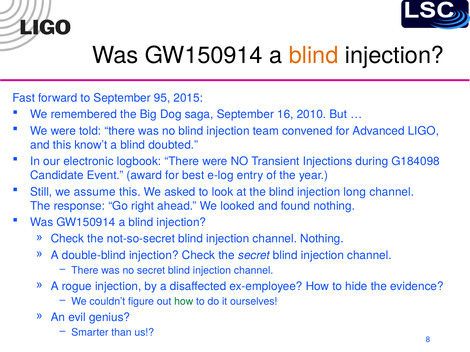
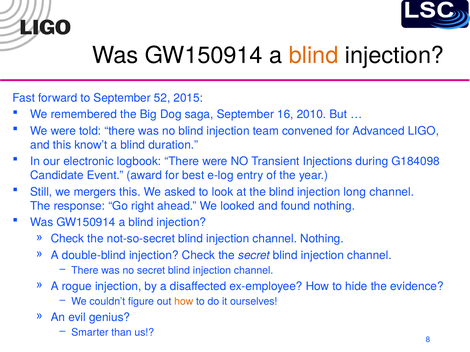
95: 95 -> 52 (162, 98)
doubted: doubted -> duration (173, 145)
assume: assume -> mergers (95, 192)
how colour: green -> orange (184, 302)
